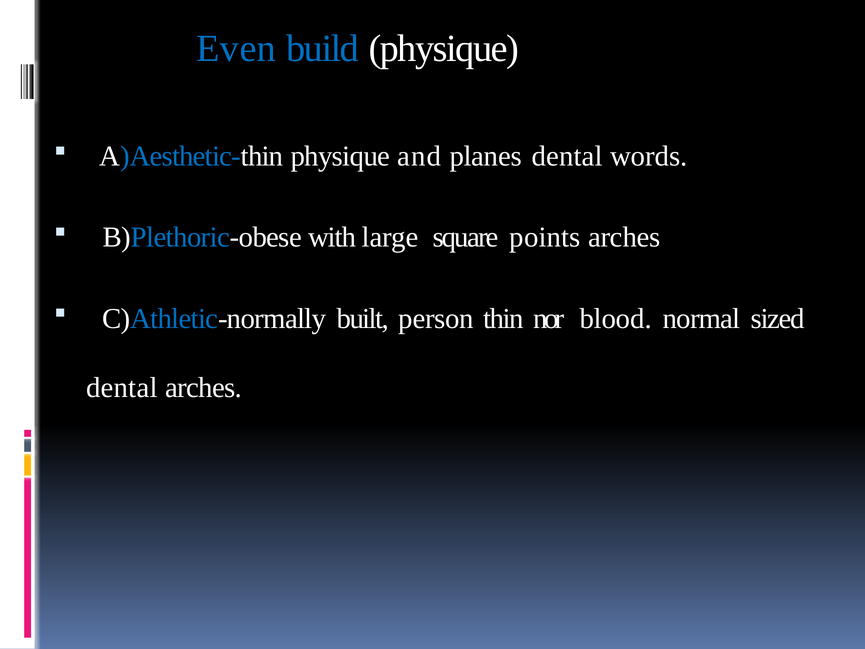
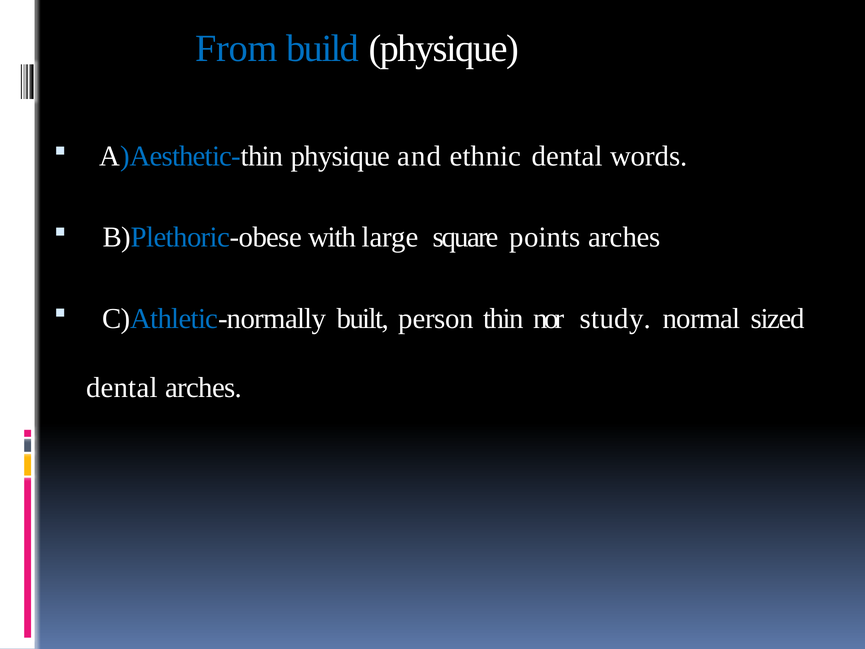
Even: Even -> From (237, 49)
planes: planes -> ethnic (486, 156)
blood: blood -> study (615, 318)
